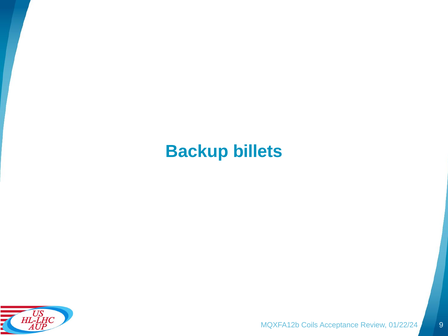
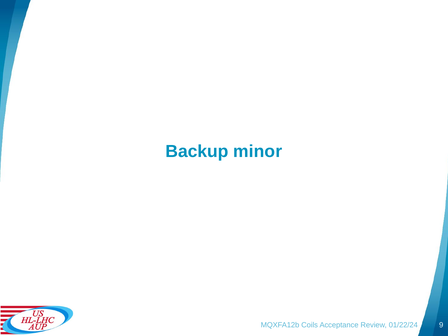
billets: billets -> minor (258, 152)
